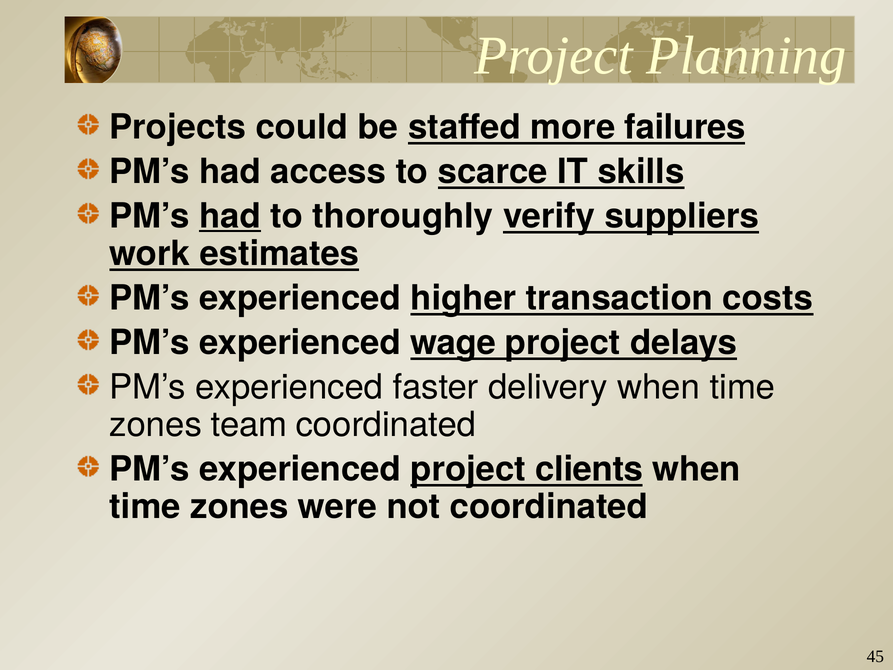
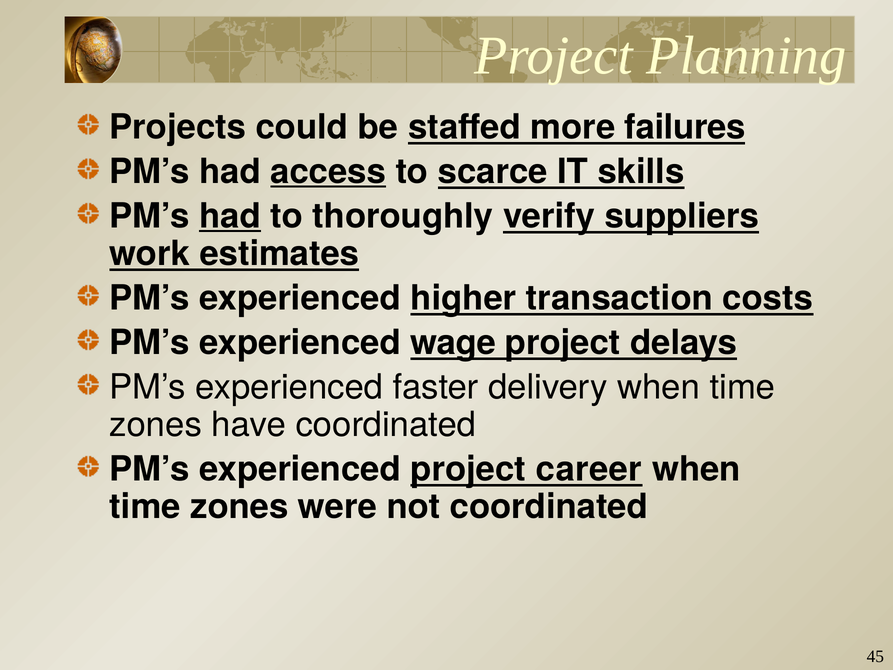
access underline: none -> present (328, 172)
team: team -> have (249, 425)
clients: clients -> career (589, 469)
